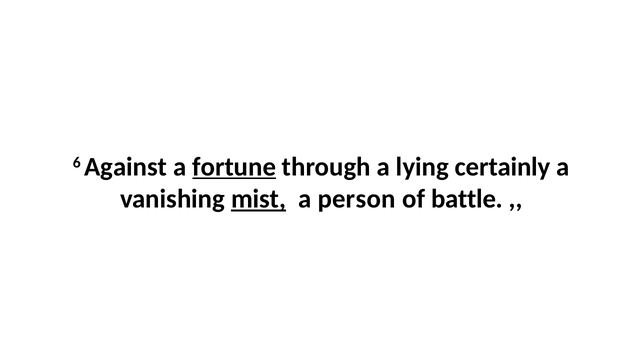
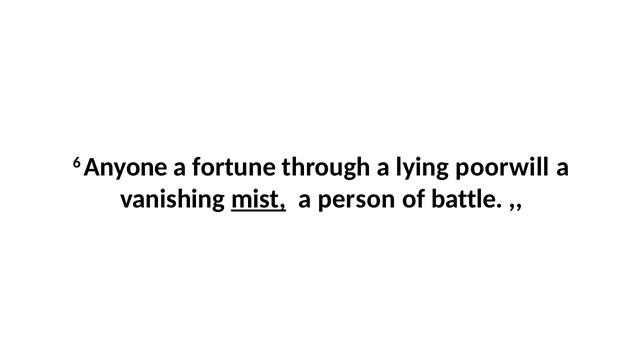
Against: Against -> Anyone (126, 167)
fortune underline: present -> none (234, 167)
certainly: certainly -> poorwill (502, 167)
